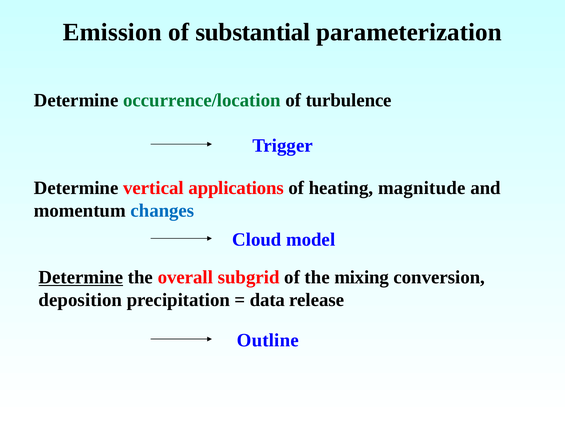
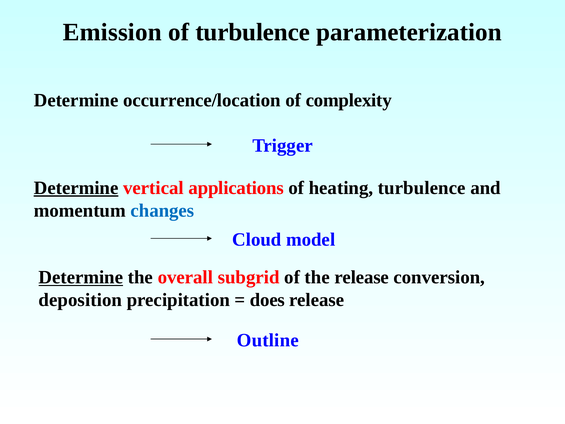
of substantial: substantial -> turbulence (253, 32)
occurrence/location colour: green -> black (202, 100)
turbulence: turbulence -> complexity (349, 100)
Determine underline: none -> present (76, 188)
heating magnitude: magnitude -> turbulence (422, 188)
the mixing: mixing -> release (362, 277)
data: data -> does (267, 300)
